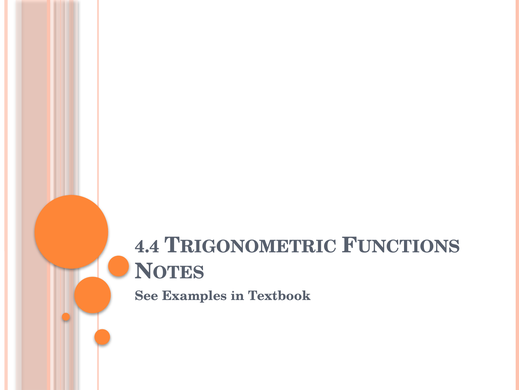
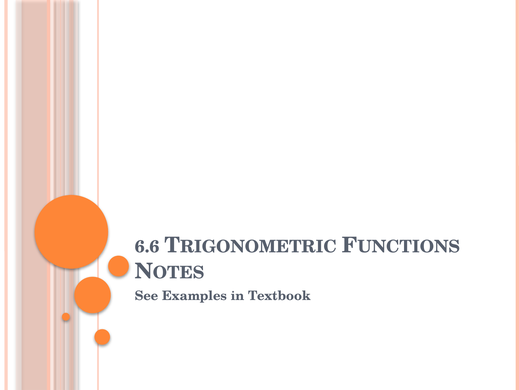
4.4: 4.4 -> 6.6 (147, 246)
